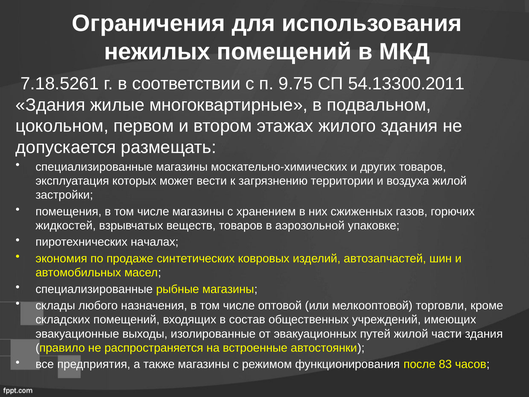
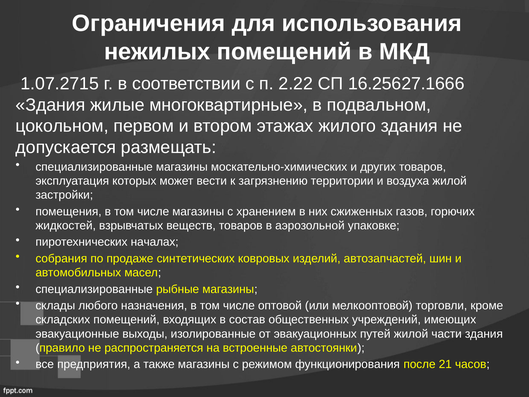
7.18.5261: 7.18.5261 -> 1.07.2715 (60, 84)
9.75: 9.75 -> 2.22 (296, 84)
54.13300.2011: 54.13300.2011 -> 16.25627.1666 (406, 84)
экономия: экономия -> собрания (61, 258)
83: 83 -> 21 (445, 364)
